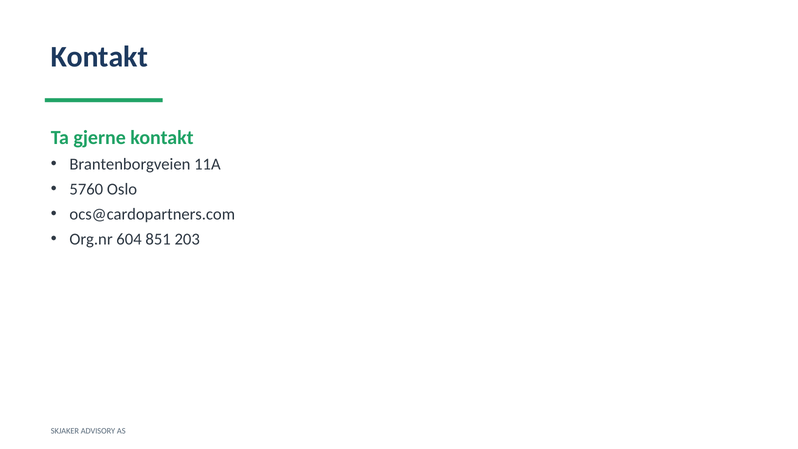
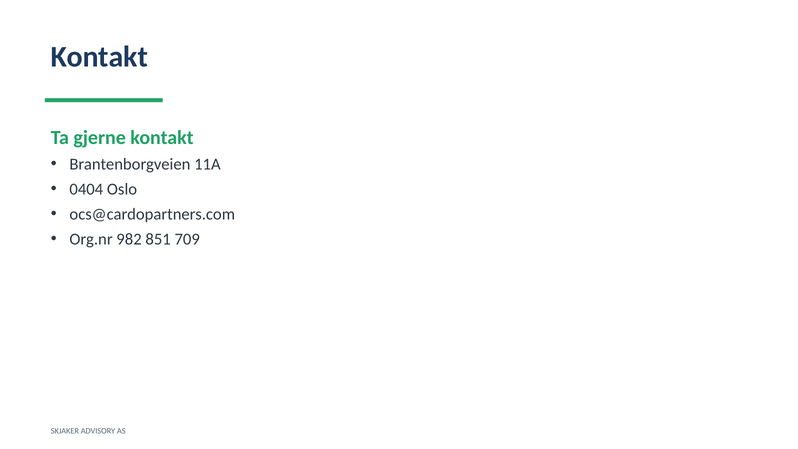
5760: 5760 -> 0404 (86, 189)
604: 604 -> 982 (129, 239)
203: 203 -> 709 (187, 239)
